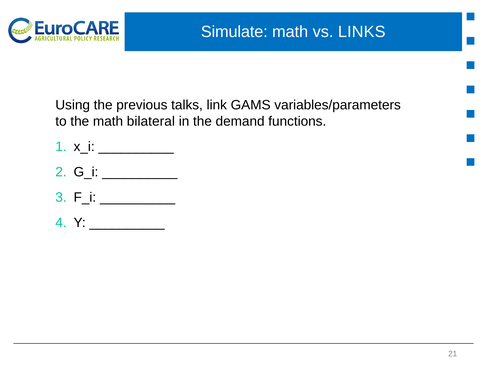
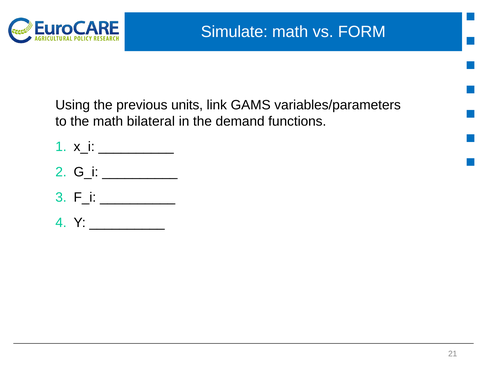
LINKS: LINKS -> FORM (362, 32)
talks: talks -> units (187, 105)
